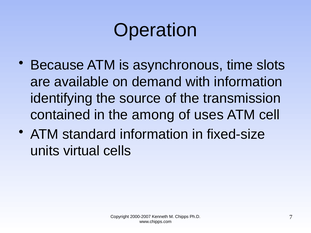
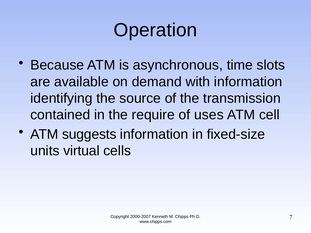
among: among -> require (153, 115)
standard: standard -> suggests (89, 134)
